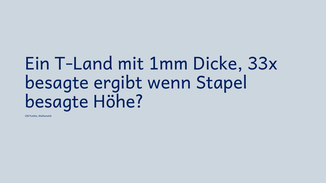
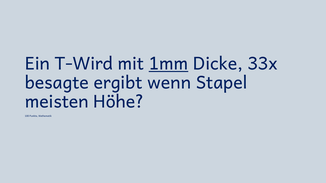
T-Land: T-Land -> T-Wird (84, 64)
1mm underline: none -> present (169, 64)
besagte: besagte -> meisten (57, 102)
